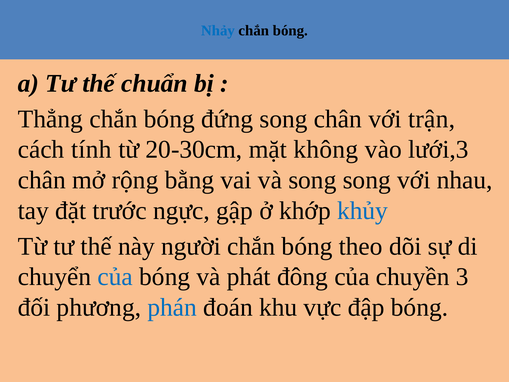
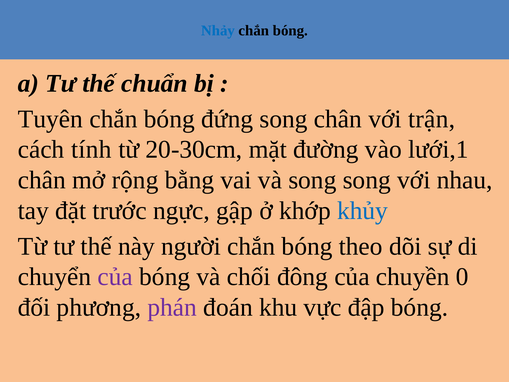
Thẳng: Thẳng -> Tuyên (50, 119)
không: không -> đường (326, 149)
lưới,3: lưới,3 -> lưới,1 (438, 149)
của colour: blue -> purple (115, 277)
phát: phát -> chối (249, 277)
3: 3 -> 0 (462, 277)
phán colour: blue -> purple (172, 307)
